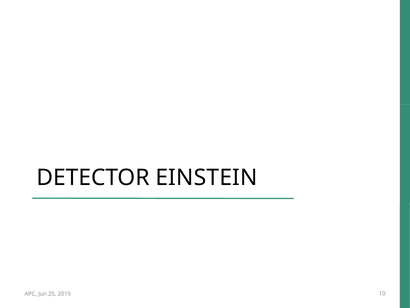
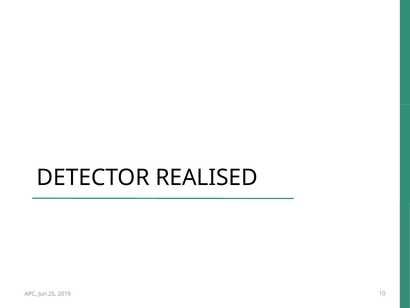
EINSTEIN: EINSTEIN -> REALISED (207, 177)
